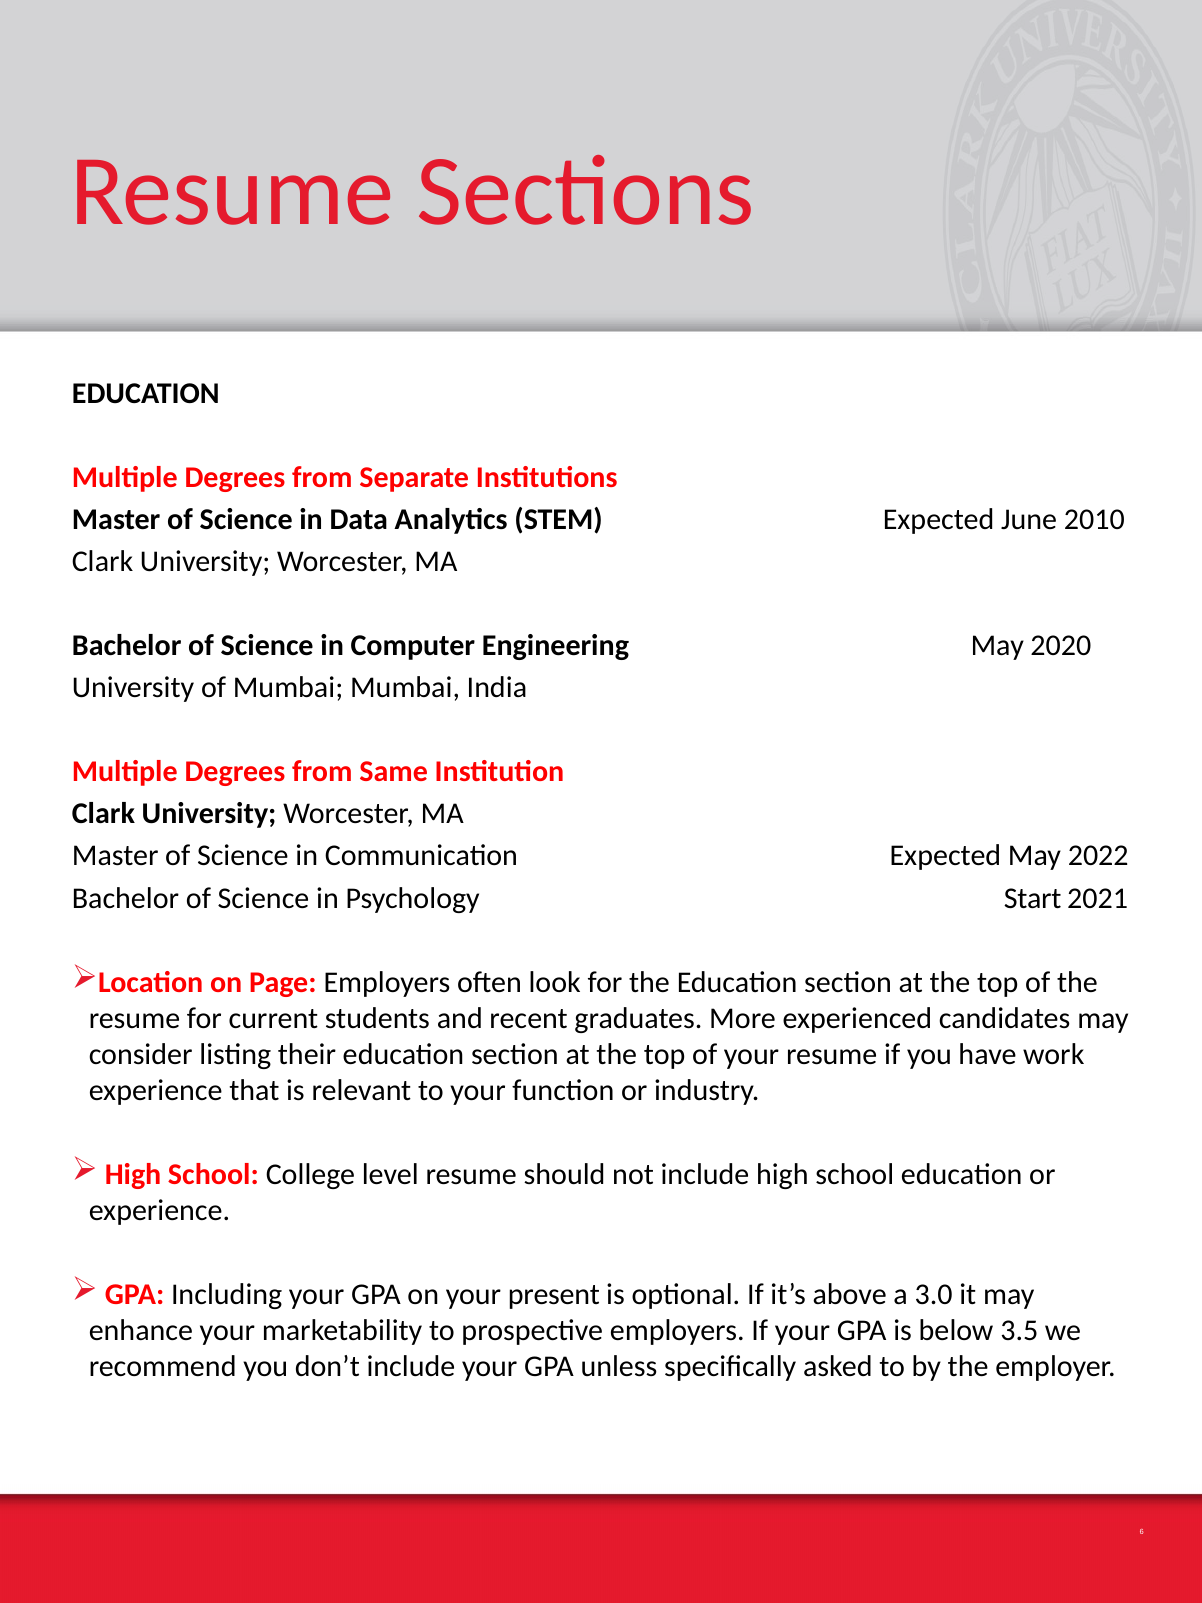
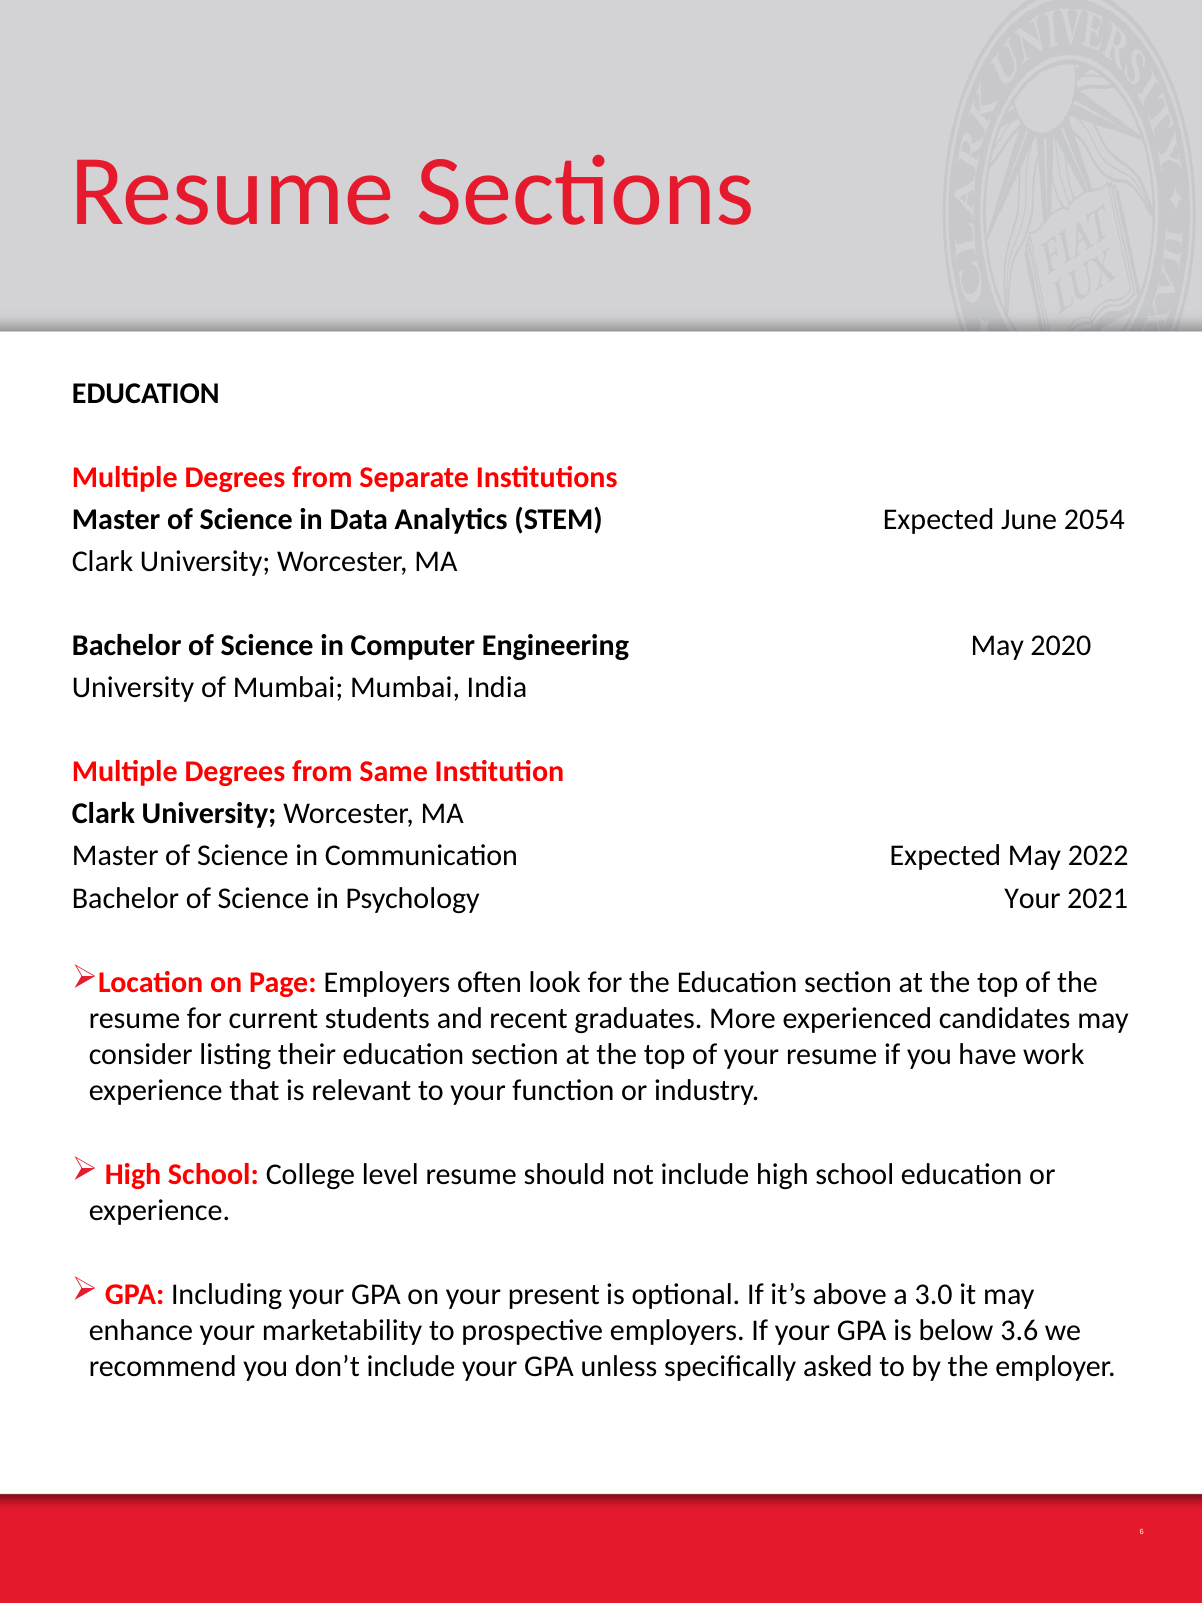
2010: 2010 -> 2054 (1094, 519)
Psychology Start: Start -> Your (1033, 898)
3.5: 3.5 -> 3.6 (1019, 1331)
